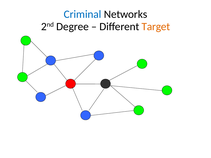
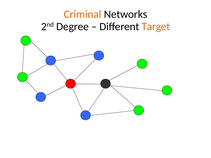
Criminal colour: blue -> orange (83, 14)
